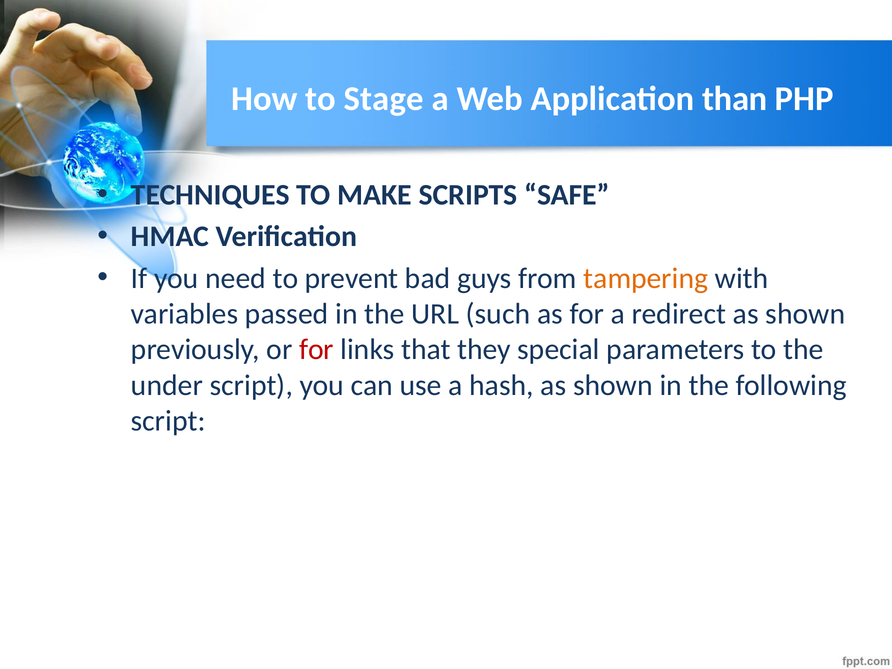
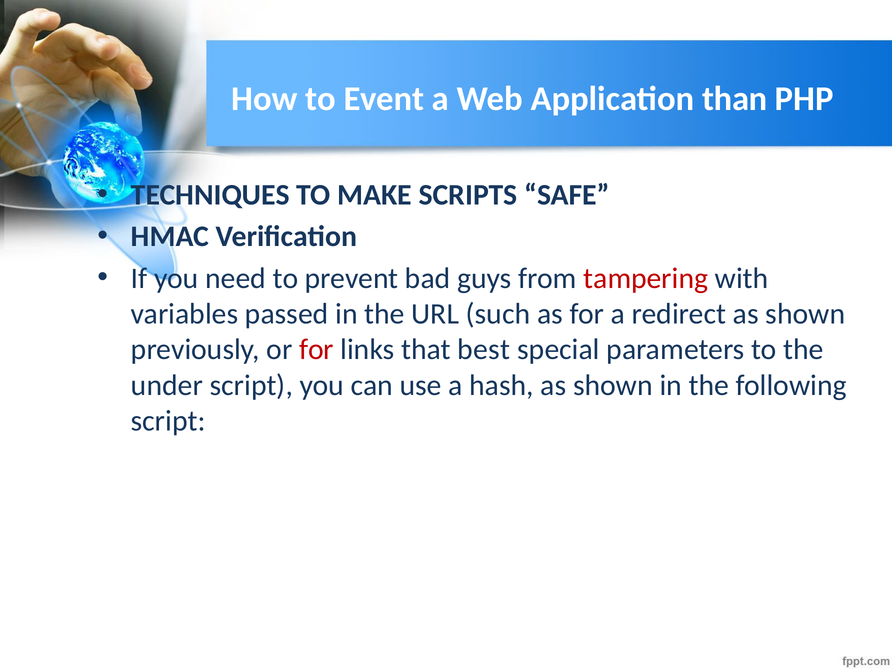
Stage: Stage -> Event (384, 99)
tampering colour: orange -> red (646, 278)
they: they -> best (484, 350)
